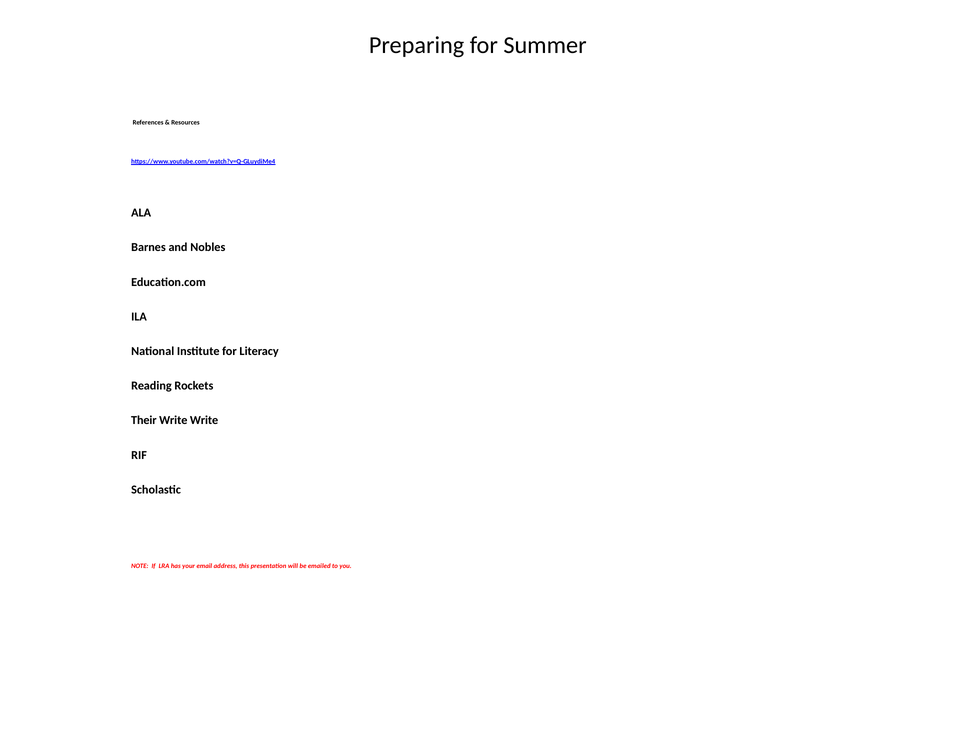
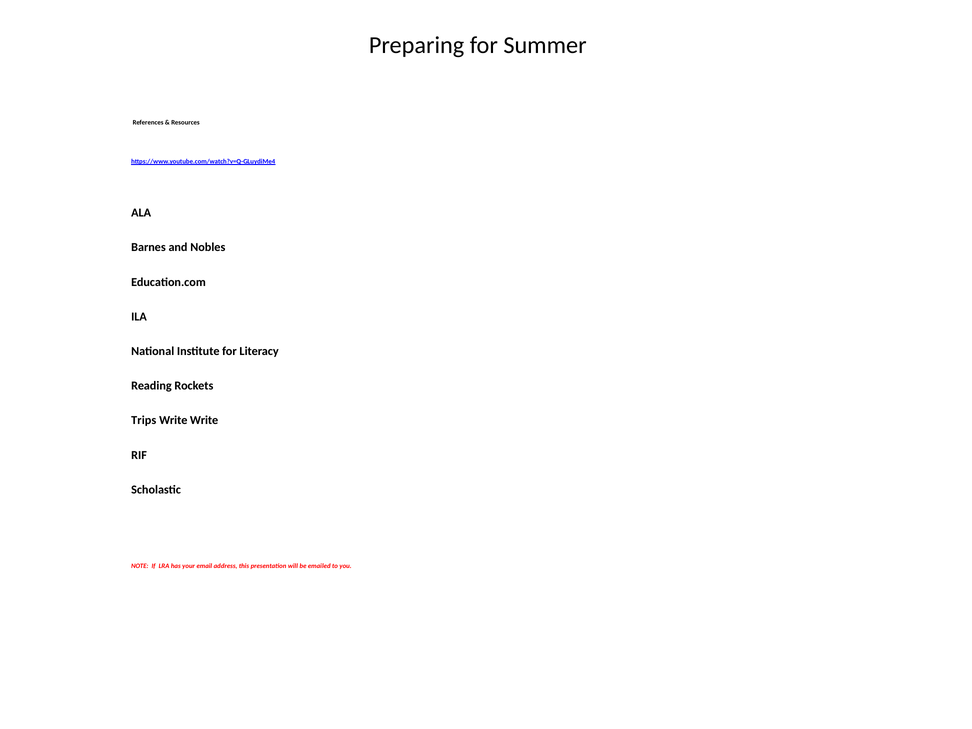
Their: Their -> Trips (144, 420)
